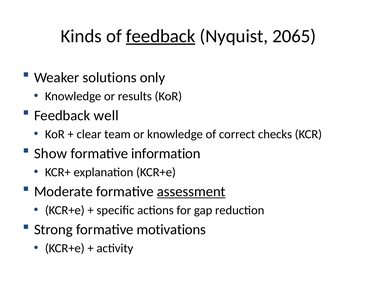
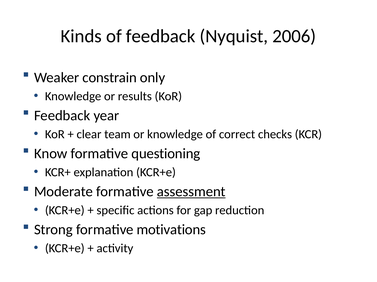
feedback underline: present -> none (161, 36)
2065: 2065 -> 2006 (294, 36)
solutions: solutions -> constrain (110, 78)
well: well -> year (106, 116)
Show: Show -> Know (51, 154)
information: information -> questioning (166, 154)
